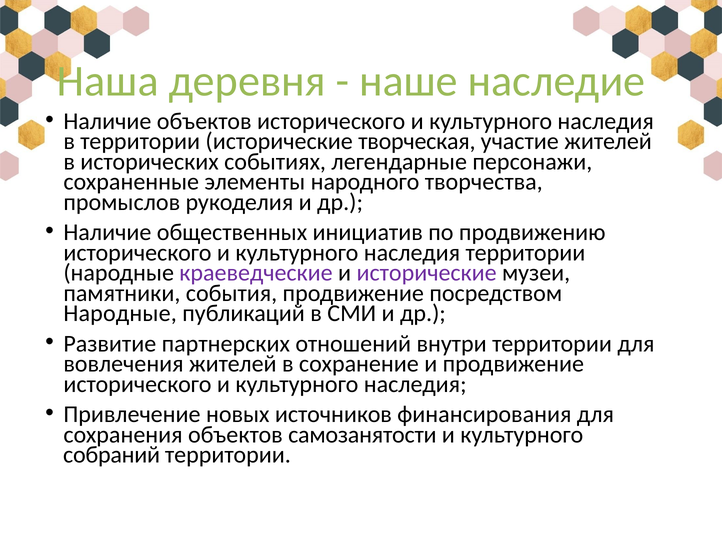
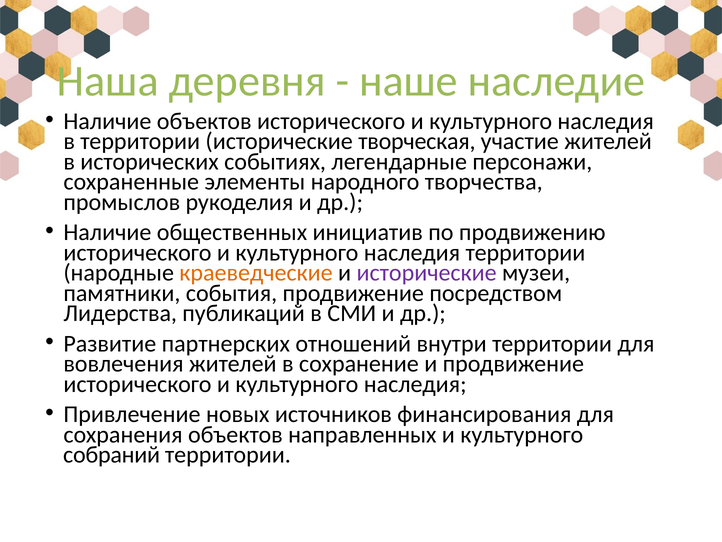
краеведческие colour: purple -> orange (256, 273)
Народные: Народные -> Лидерства (120, 313)
самозанятости: самозанятости -> направленных (362, 434)
